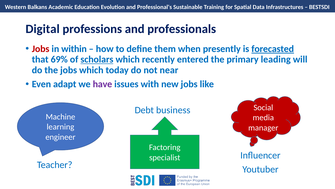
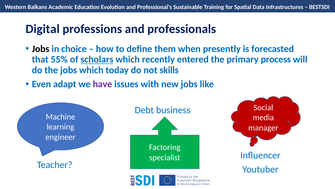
Jobs colour: red -> black (41, 49)
within: within -> choice (74, 49)
forecasted underline: present -> none (273, 49)
69%: 69% -> 55% (59, 59)
leading: leading -> process (276, 59)
near: near -> skills (169, 70)
